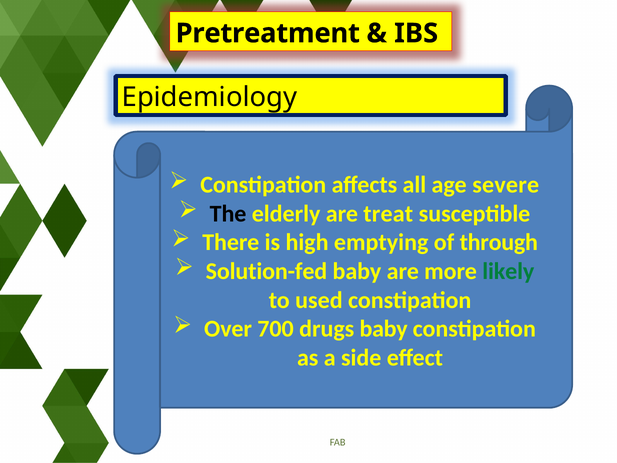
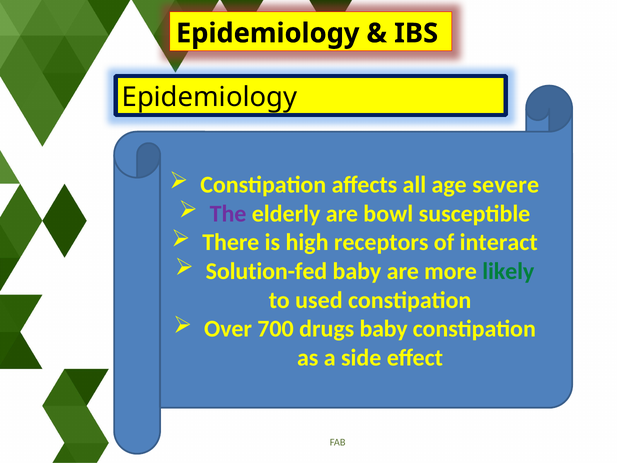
Pretreatment: Pretreatment -> Epidemiology (268, 33)
The colour: black -> purple (228, 214)
treat: treat -> bowl (388, 214)
emptying: emptying -> receptors (381, 242)
through: through -> interact (499, 242)
